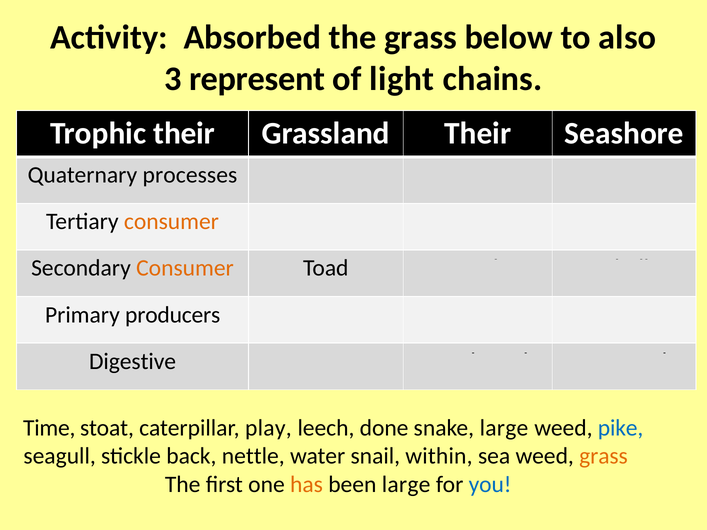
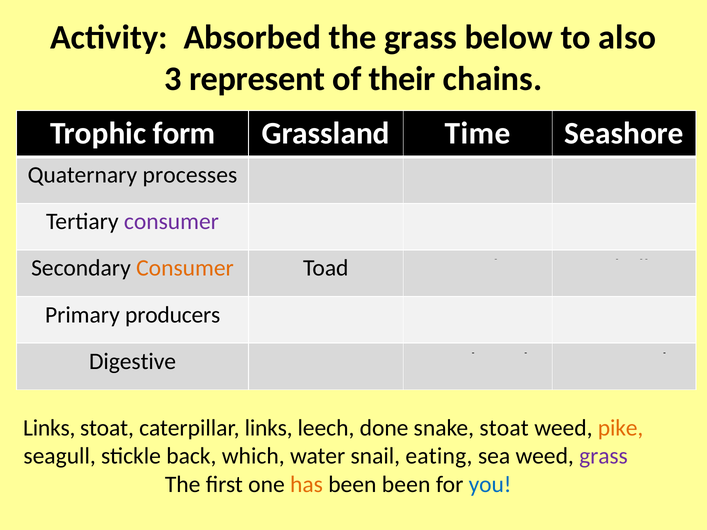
light: light -> their (402, 79)
Trophic their: their -> form (184, 134)
Grassland Their: Their -> Time (478, 134)
consumer colour: orange -> purple (171, 222)
Time: Time -> Links (49, 428)
caterpillar play: play -> links (269, 428)
snake large: large -> stoat (504, 428)
pike colour: blue -> orange (621, 428)
nettle: nettle -> which (253, 456)
within: within -> eating (439, 456)
grass colour: orange -> purple (603, 456)
been large: large -> been (406, 485)
